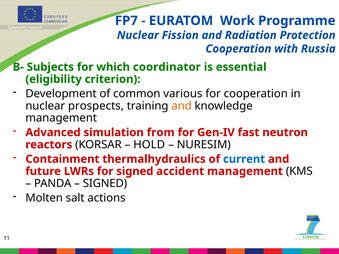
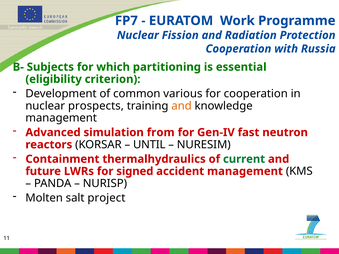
coordinator: coordinator -> partitioning (167, 67)
HOLD: HOLD -> UNTIL (149, 145)
current colour: blue -> green (244, 159)
SIGNED: SIGNED -> NURISP (105, 184)
actions: actions -> project (106, 198)
